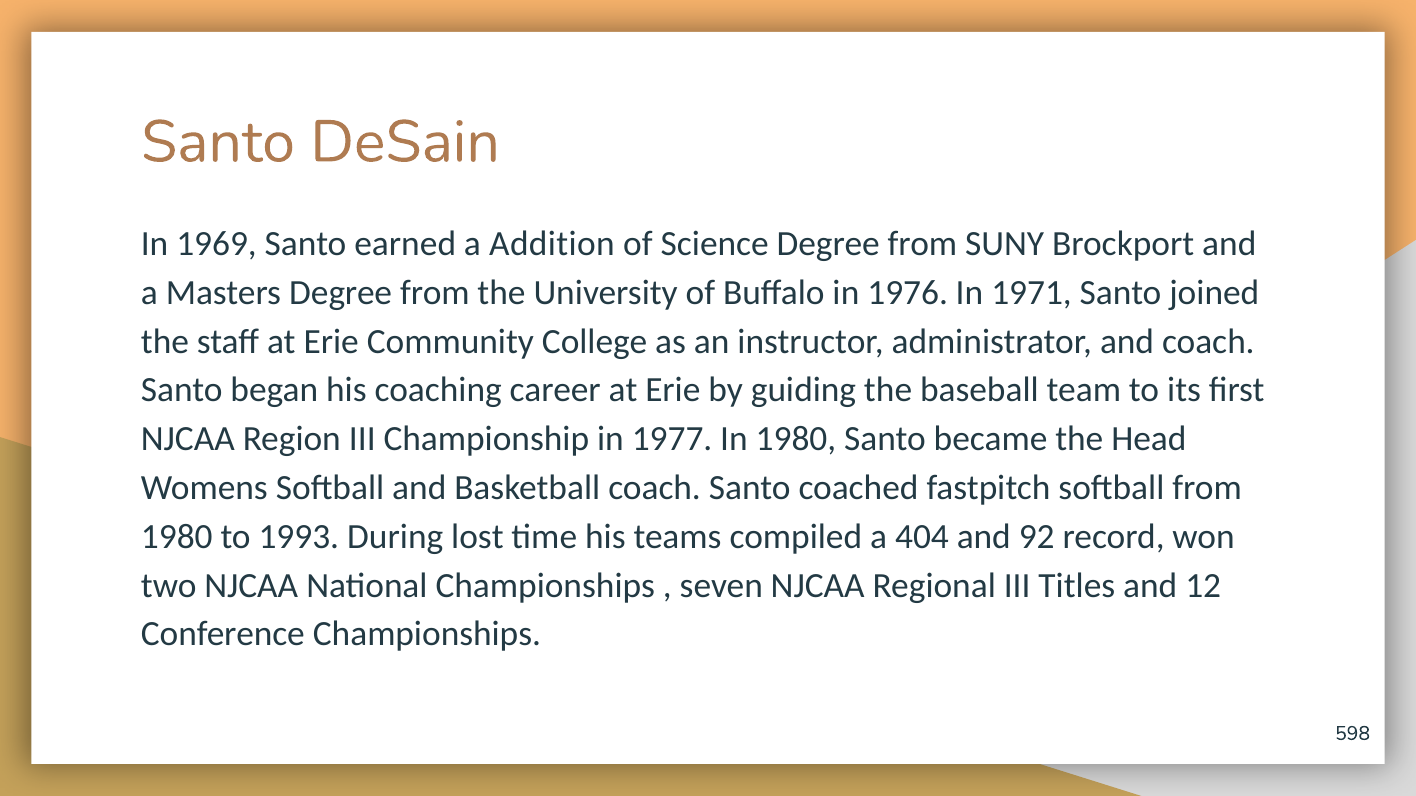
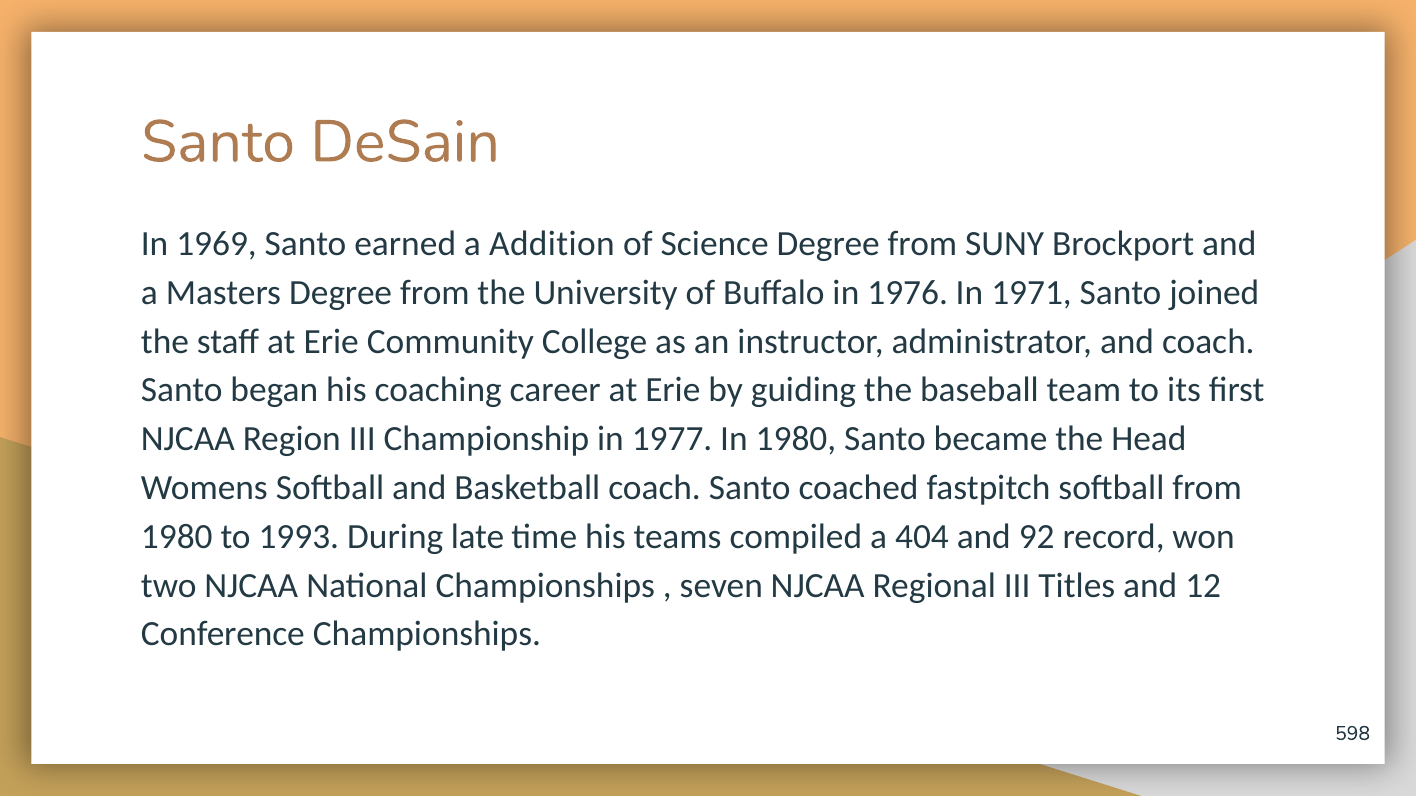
lost: lost -> late (478, 537)
